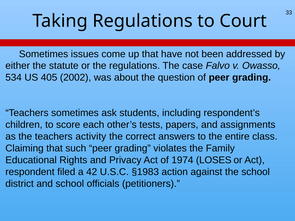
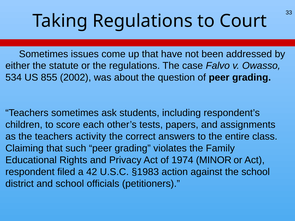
405: 405 -> 855 (49, 78)
LOSES: LOSES -> MINOR (214, 160)
